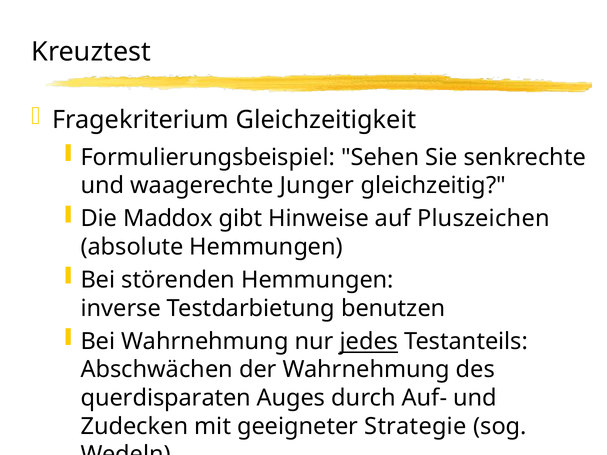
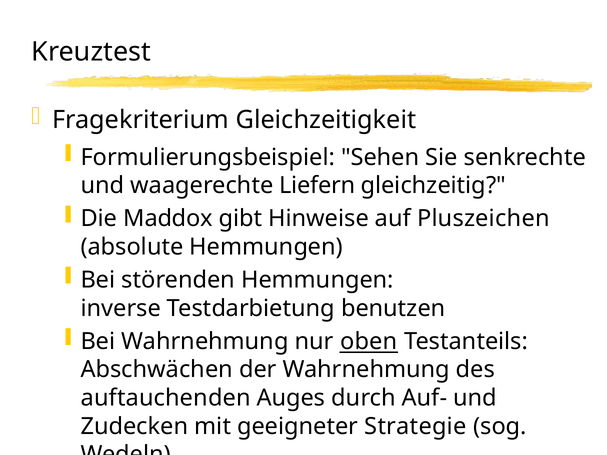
Junger: Junger -> Liefern (317, 186)
jedes: jedes -> oben (369, 342)
querdisparaten: querdisparaten -> auftauchenden (166, 398)
